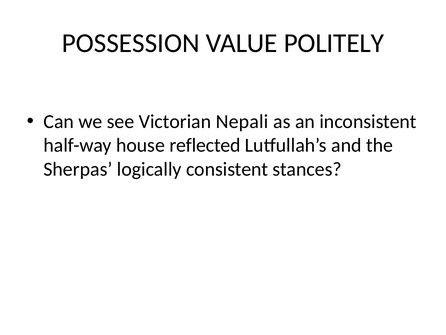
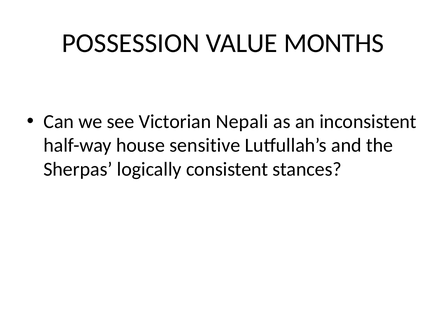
POLITELY: POLITELY -> MONTHS (334, 43)
reflected: reflected -> sensitive (205, 145)
